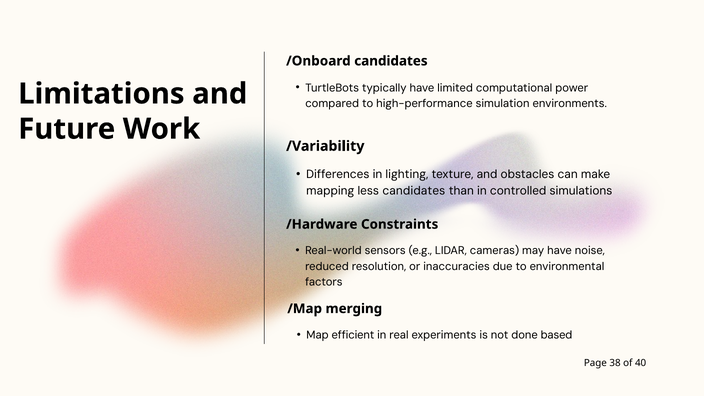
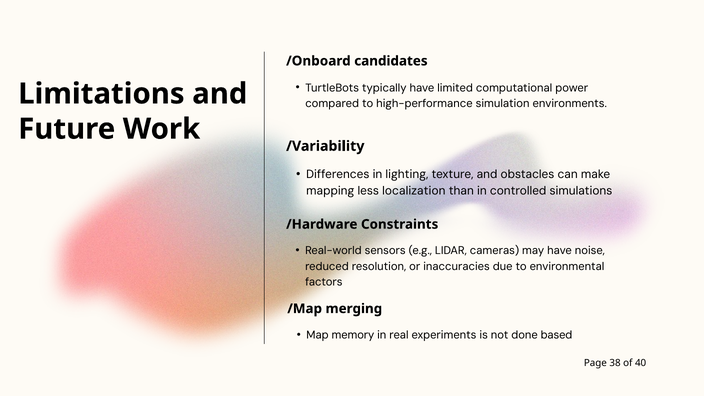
less candidates: candidates -> localization (414, 191)
efficient: efficient -> memory (353, 335)
